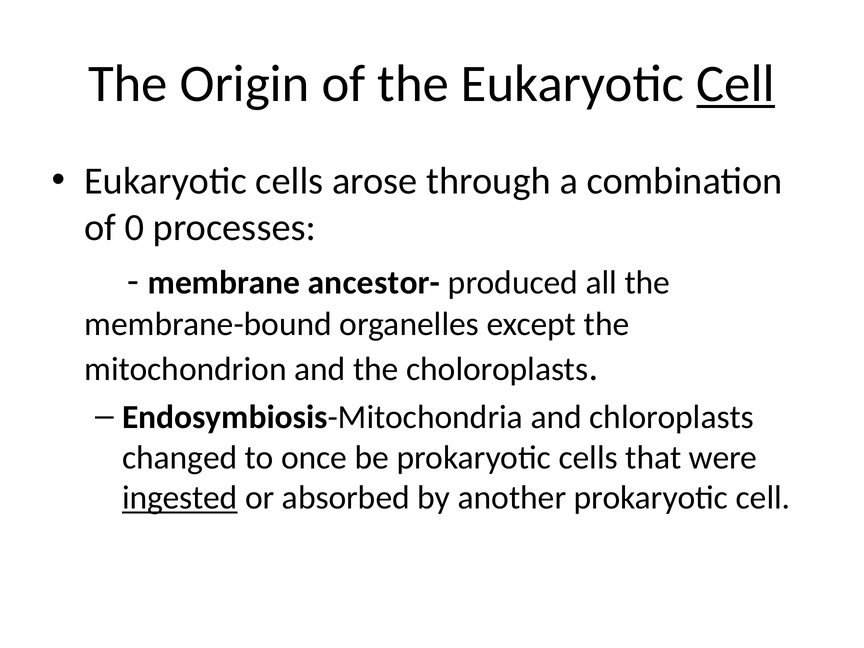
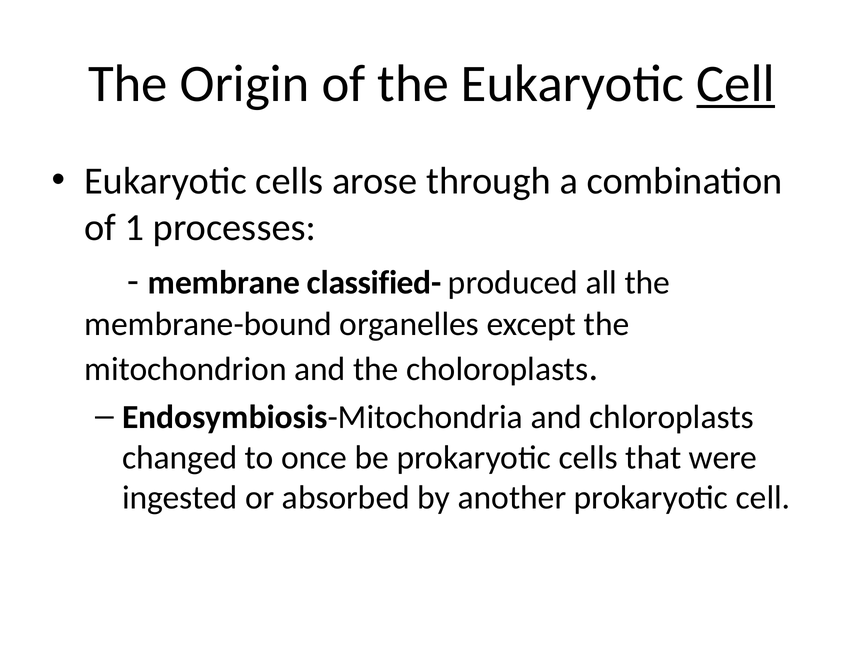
0: 0 -> 1 (135, 227)
ancestor-: ancestor- -> classified- (374, 283)
ingested underline: present -> none (180, 498)
